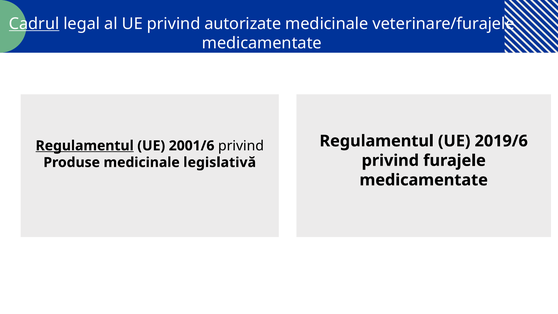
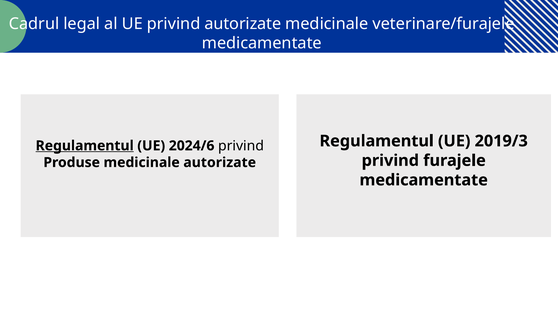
Cadrul underline: present -> none (34, 24)
2019/6: 2019/6 -> 2019/3 (501, 141)
2001/6: 2001/6 -> 2024/6 (192, 146)
medicinale legislativă: legislativă -> autorizate (220, 163)
